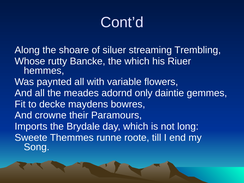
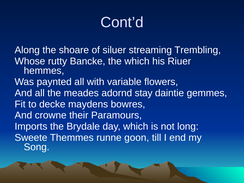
only: only -> stay (144, 93)
roote: roote -> goon (137, 138)
